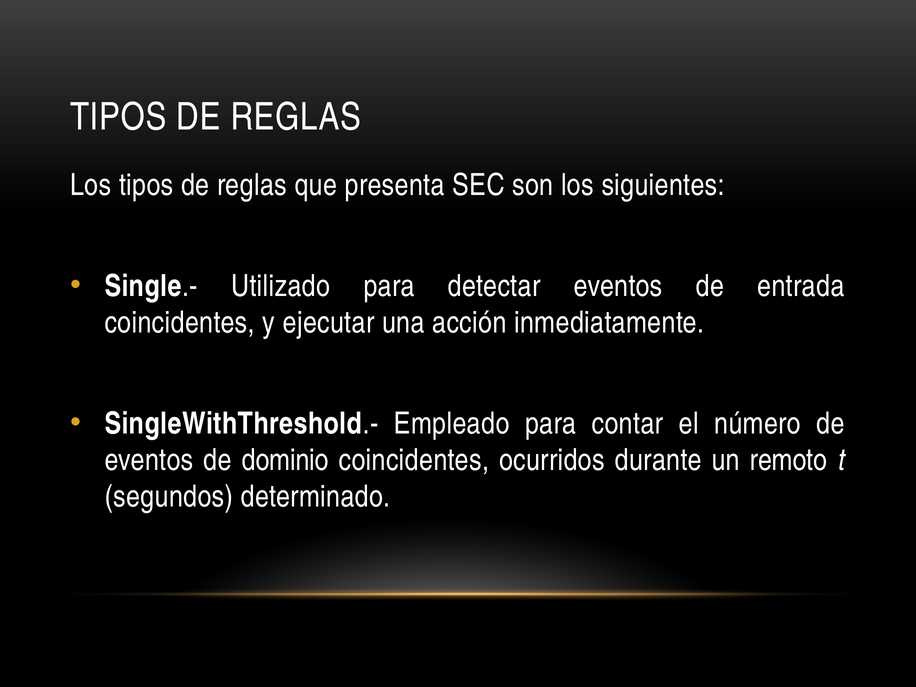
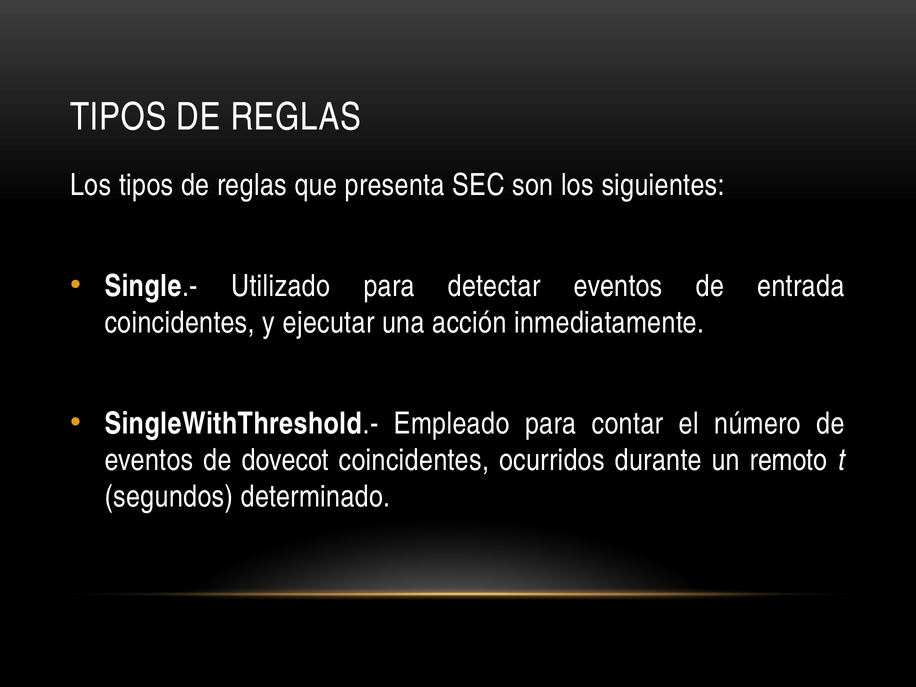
dominio: dominio -> dovecot (285, 460)
